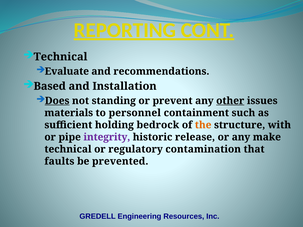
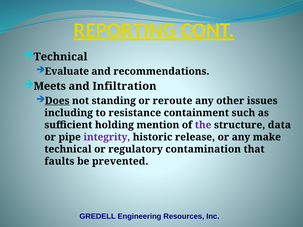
Based: Based -> Meets (50, 86)
Installation: Installation -> Infiltration (124, 86)
prevent: prevent -> reroute (172, 101)
other underline: present -> none (230, 101)
materials: materials -> including (69, 113)
personnel: personnel -> resistance (135, 113)
bedrock: bedrock -> mention (158, 125)
the colour: orange -> purple (203, 125)
with: with -> data (279, 125)
